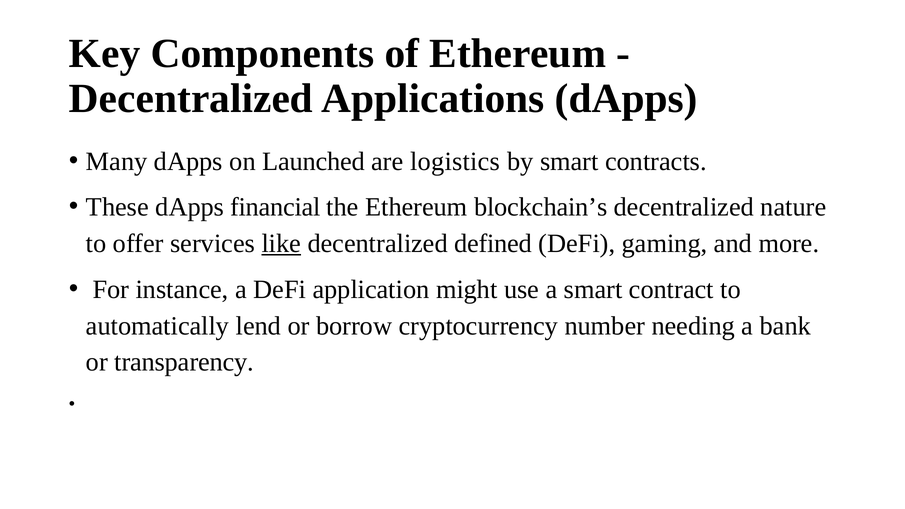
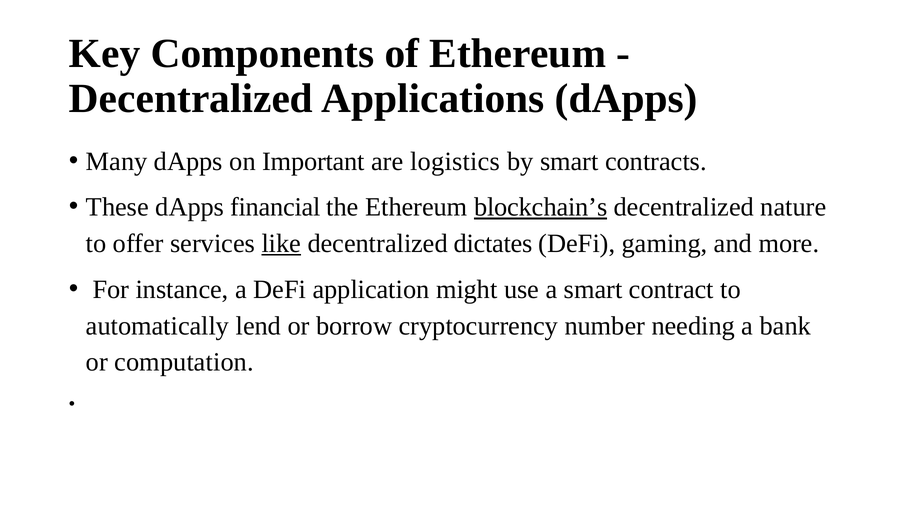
Launched: Launched -> Important (314, 161)
blockchain’s underline: none -> present (541, 207)
defined: defined -> dictates (493, 244)
transparency: transparency -> computation (184, 362)
